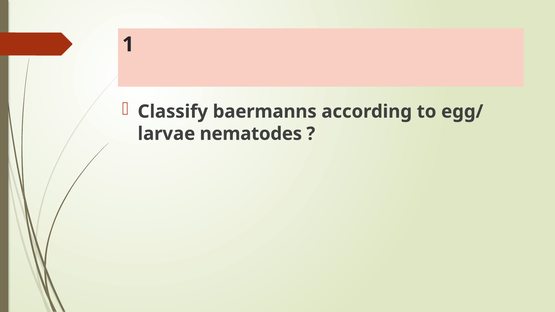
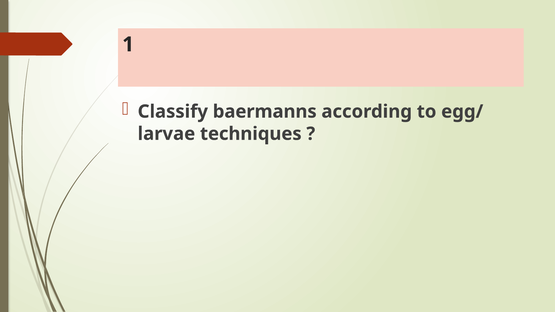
nematodes: nematodes -> techniques (251, 134)
